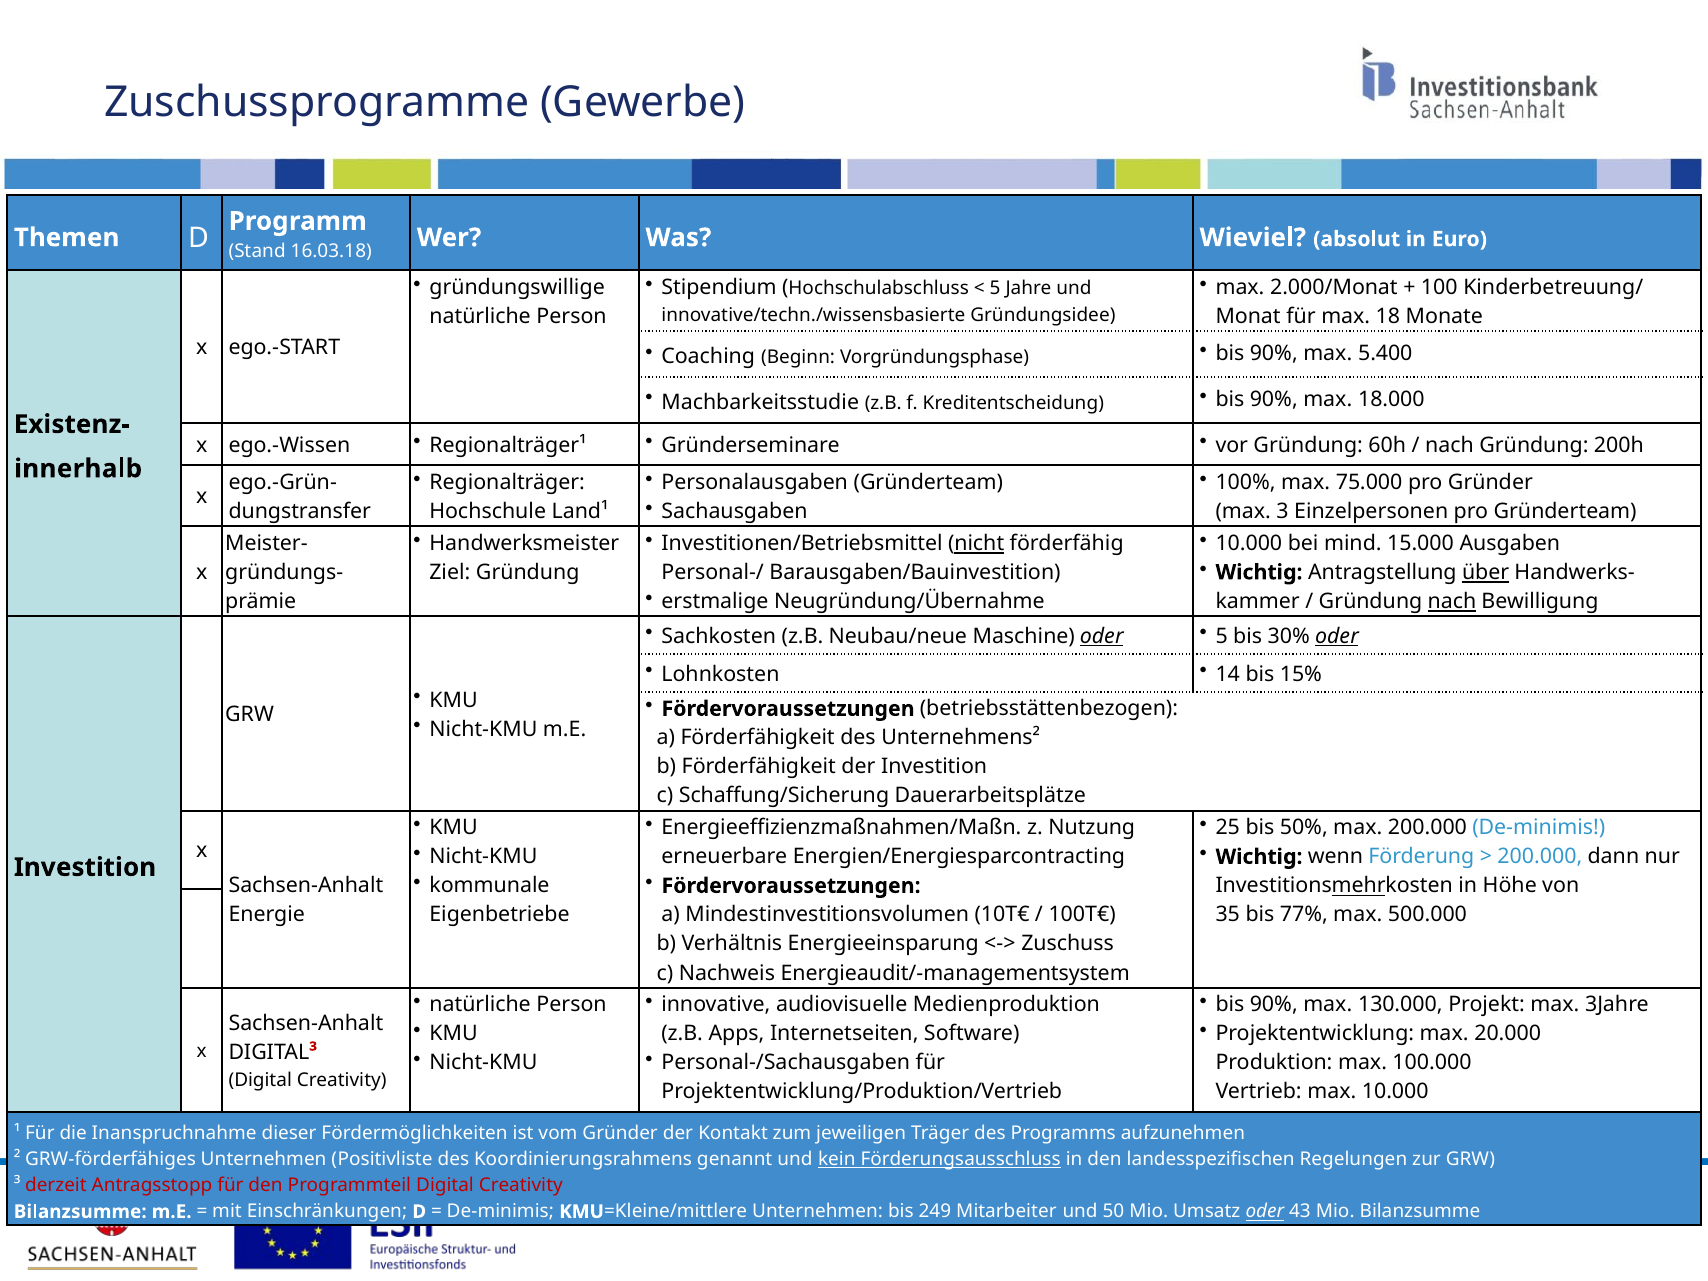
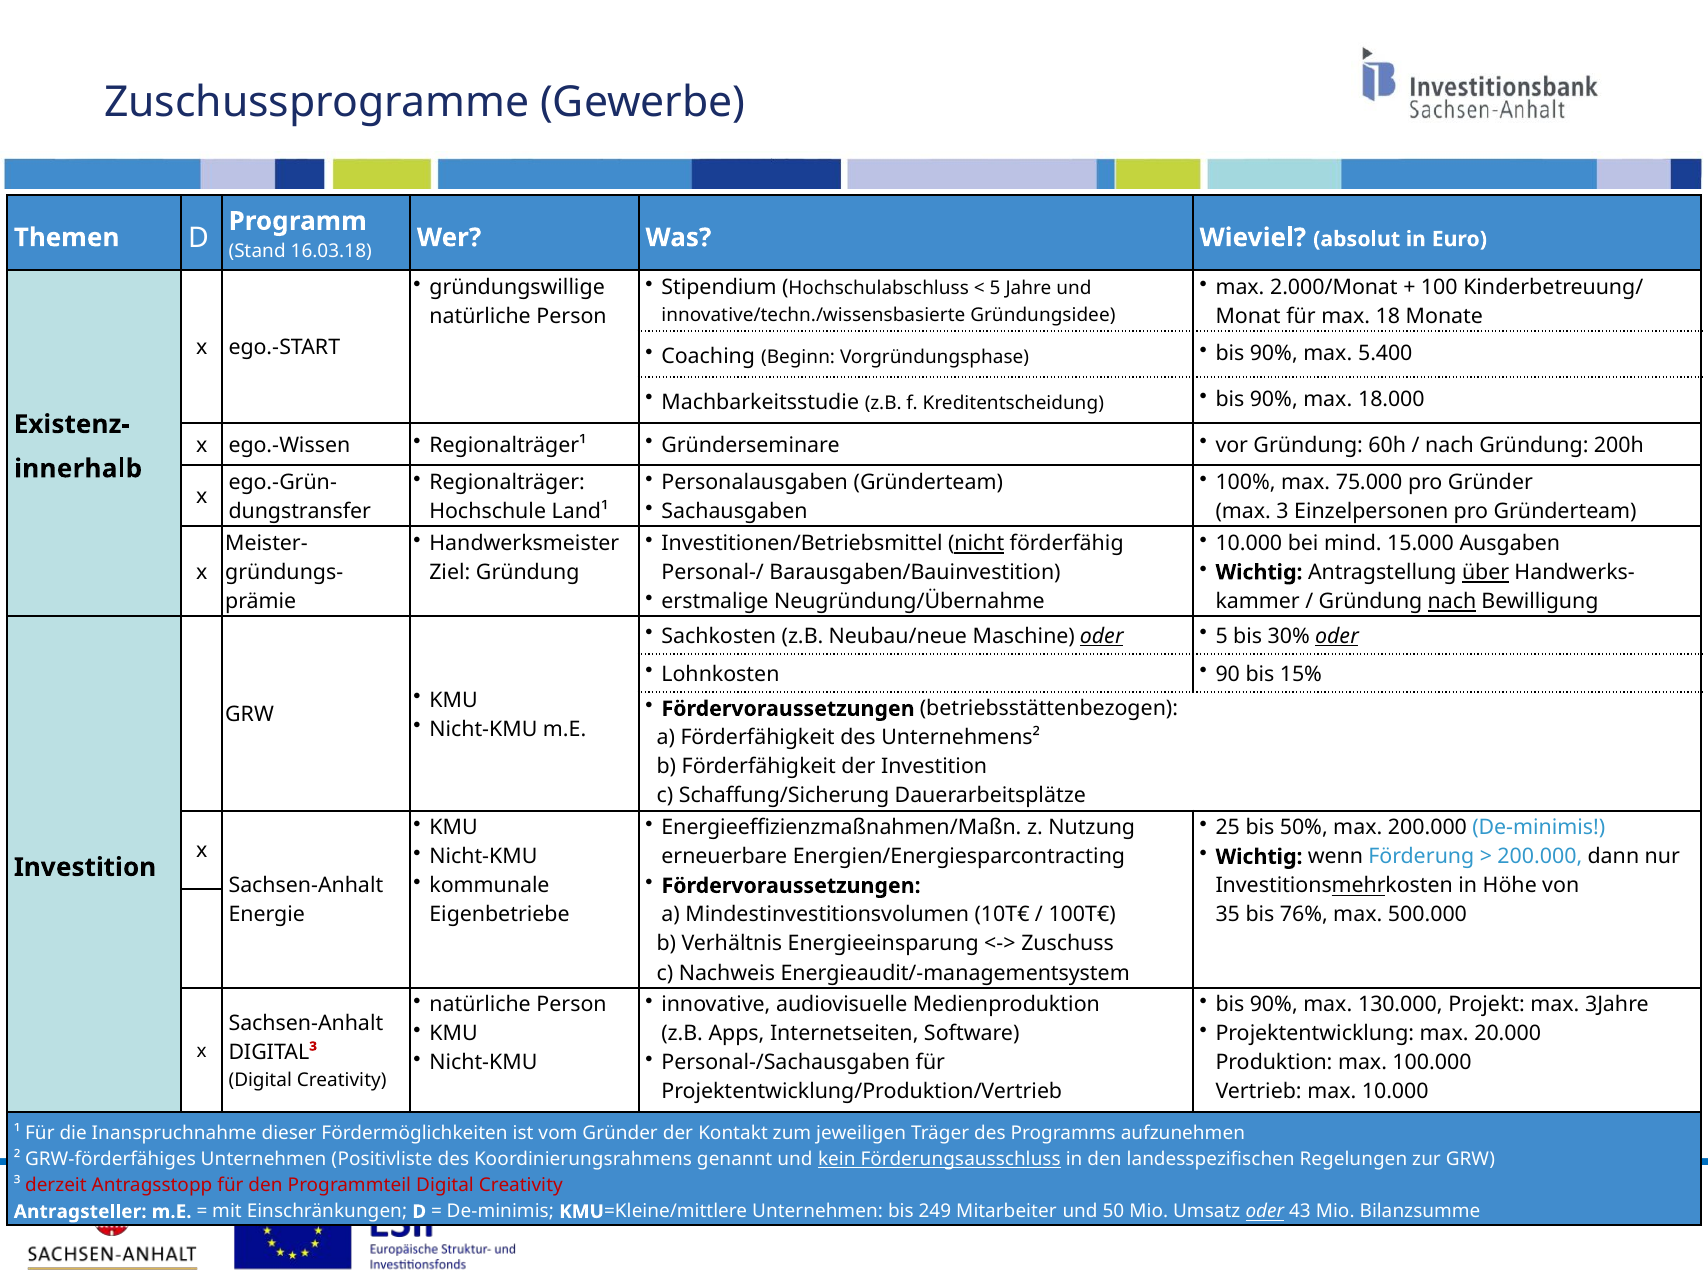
14: 14 -> 90 (1228, 674)
77%: 77% -> 76% (1304, 915)
Bilanzsumme: Bilanzsumme -> Antragsteller (80, 1212)
